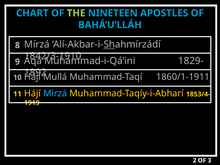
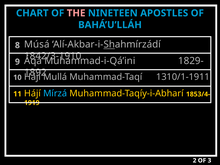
THE colour: light green -> pink (76, 13)
Mírzá: Mírzá -> Músá (37, 44)
1860/1-1911: 1860/1-1911 -> 1310/1-1911 (183, 77)
